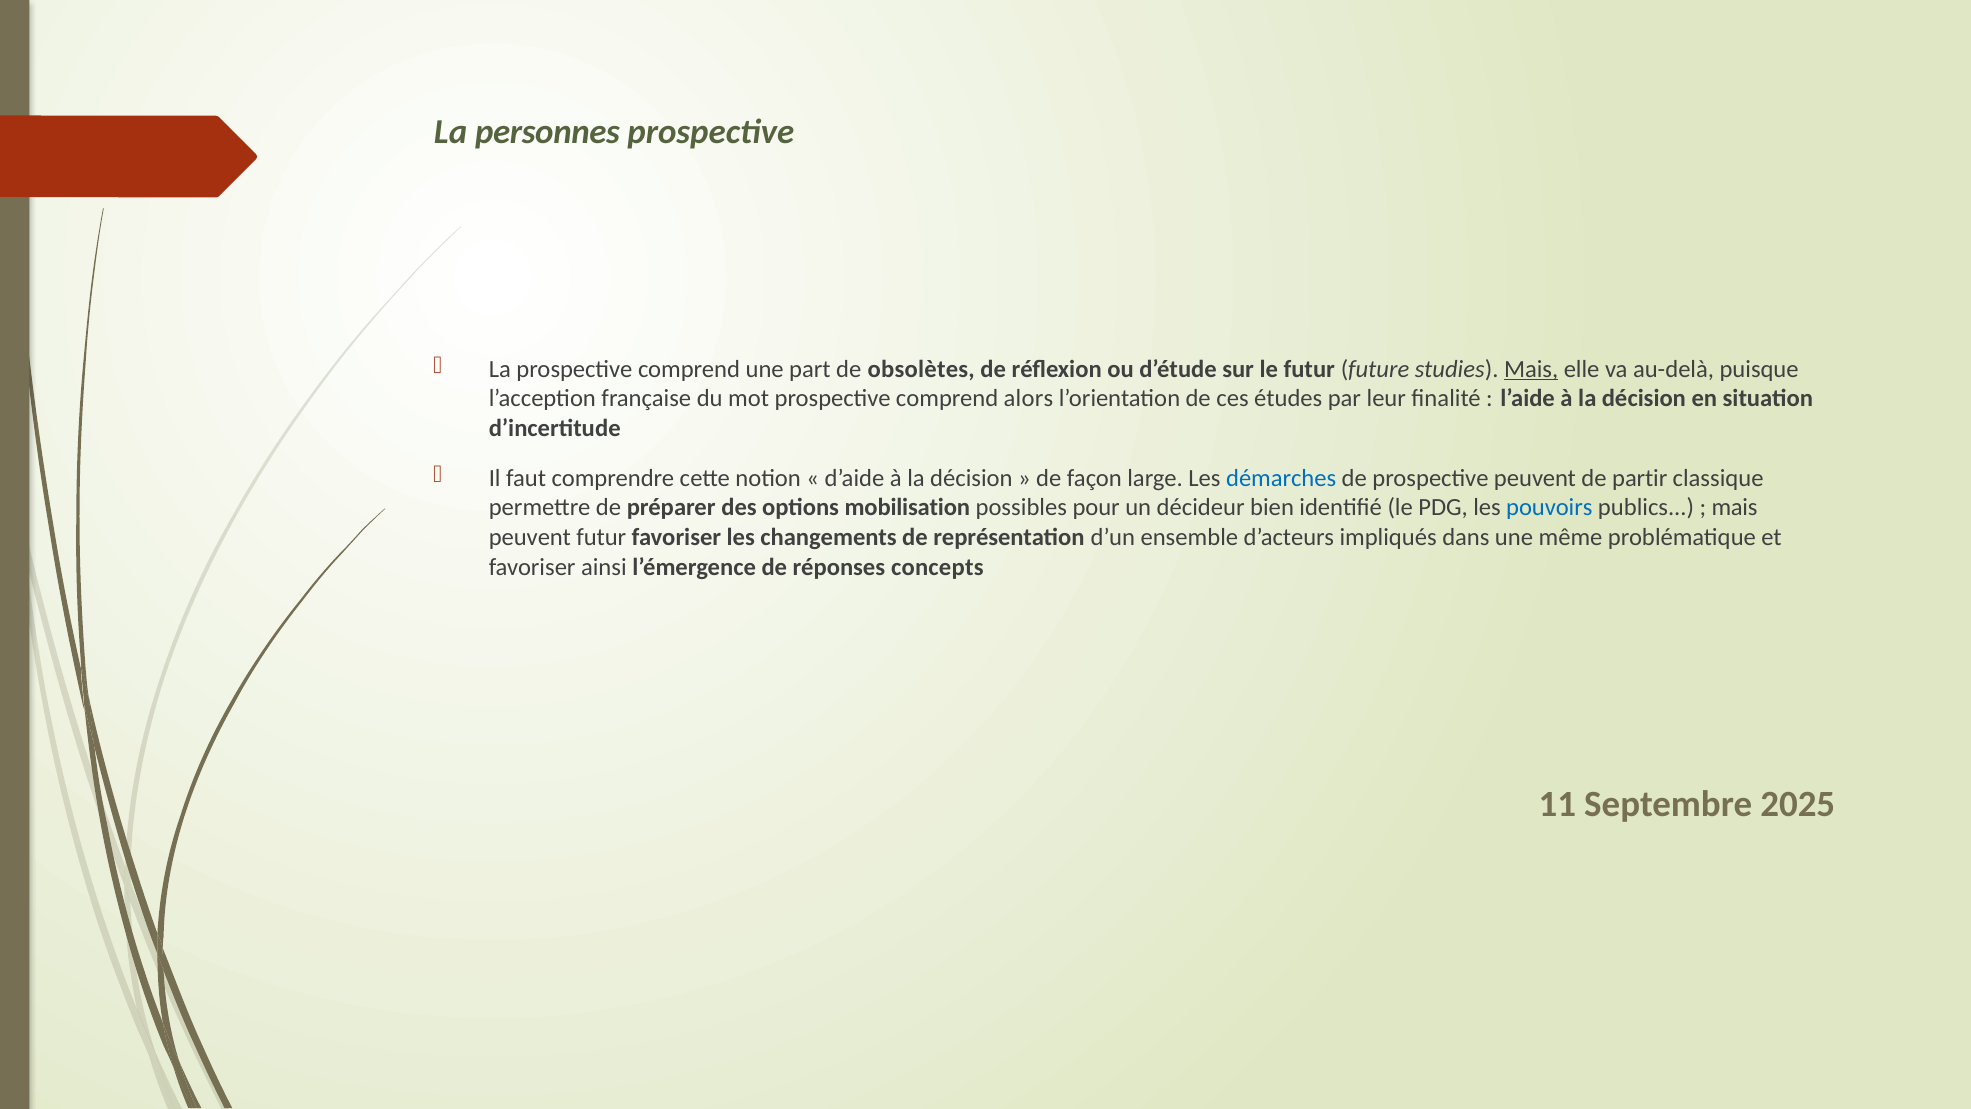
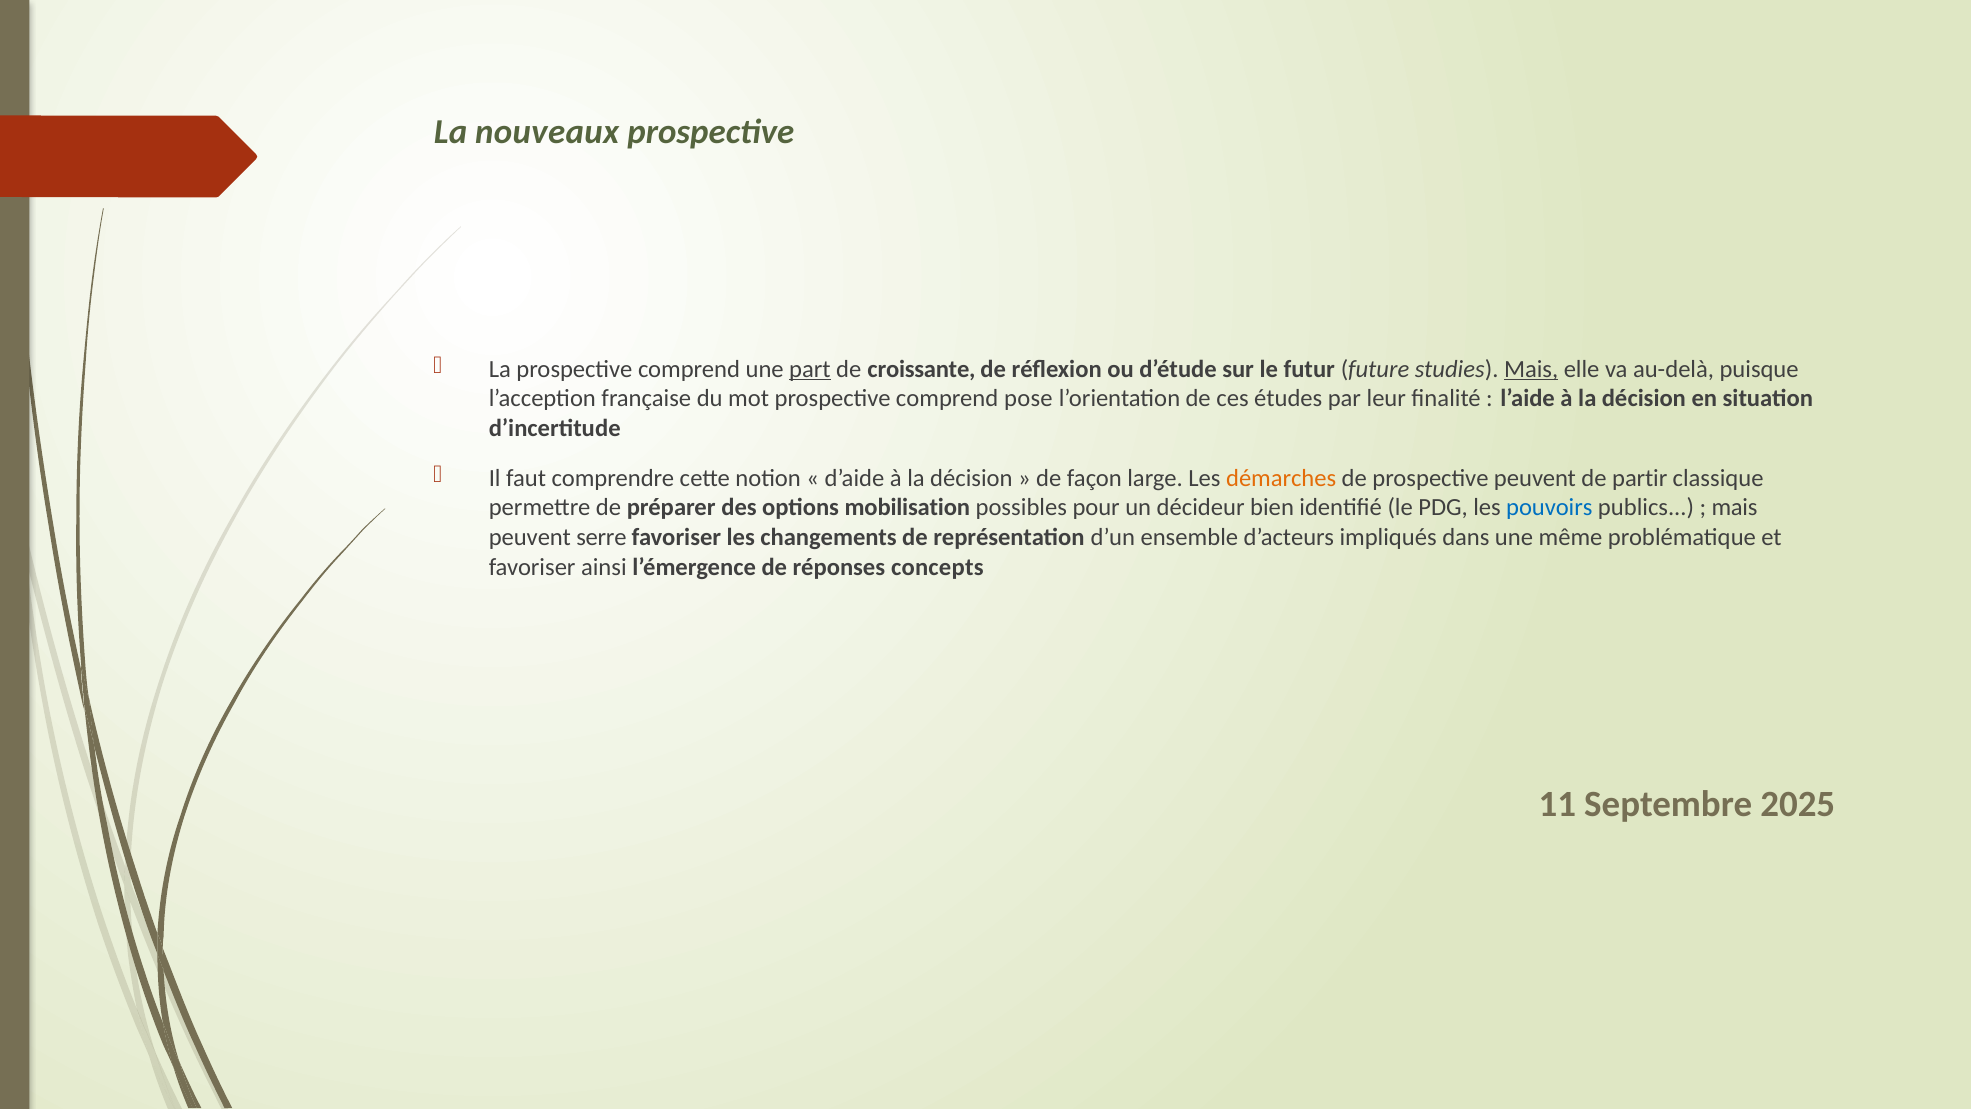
personnes: personnes -> nouveaux (547, 132)
part underline: none -> present (810, 369)
obsolètes: obsolètes -> croissante (921, 369)
alors: alors -> pose (1028, 398)
démarches colour: blue -> orange (1281, 478)
peuvent futur: futur -> serre (601, 537)
